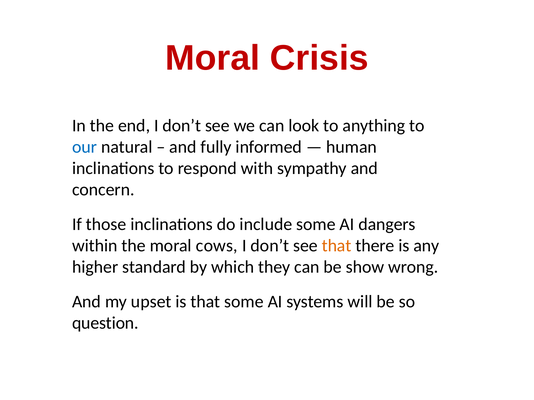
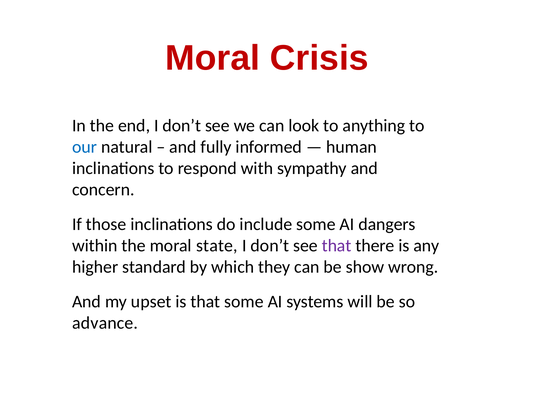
cows: cows -> state (217, 246)
that colour: orange -> purple (337, 246)
question: question -> advance (105, 323)
